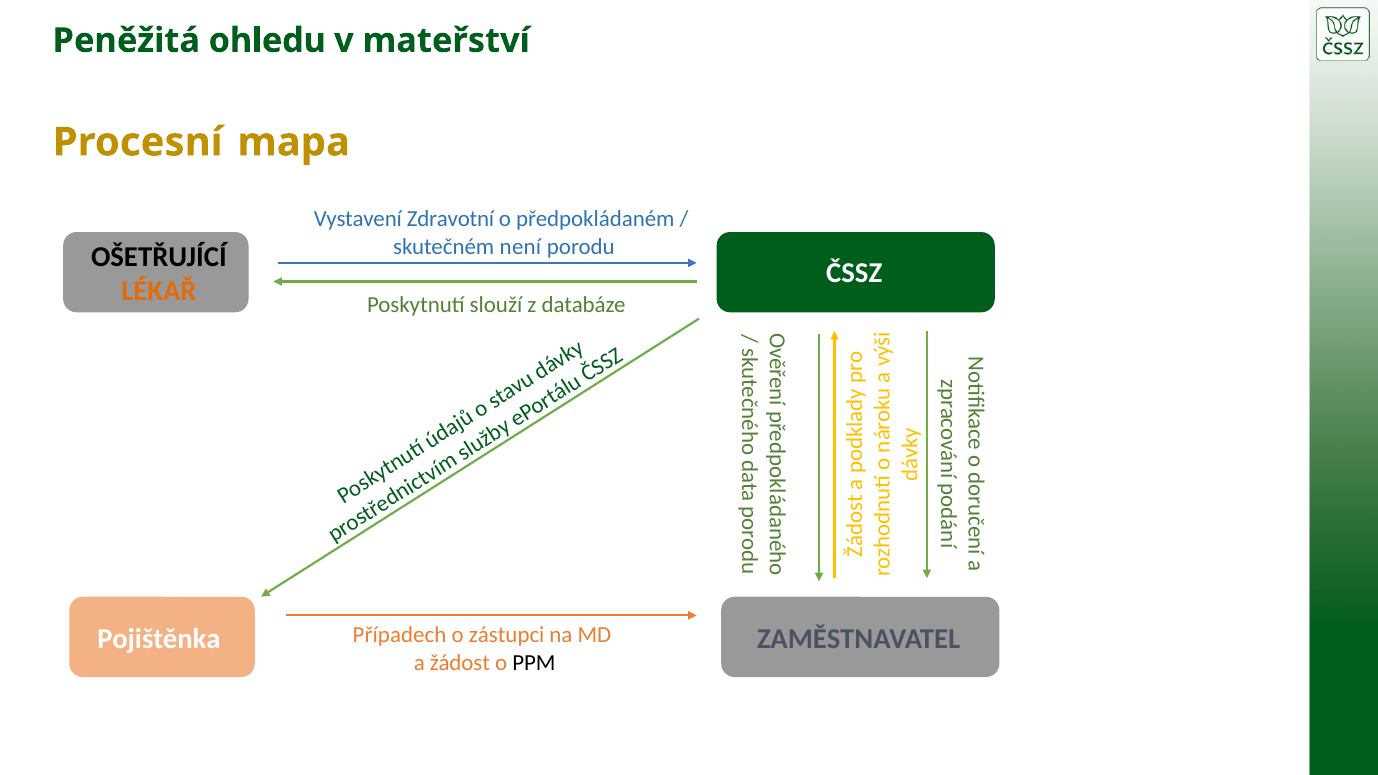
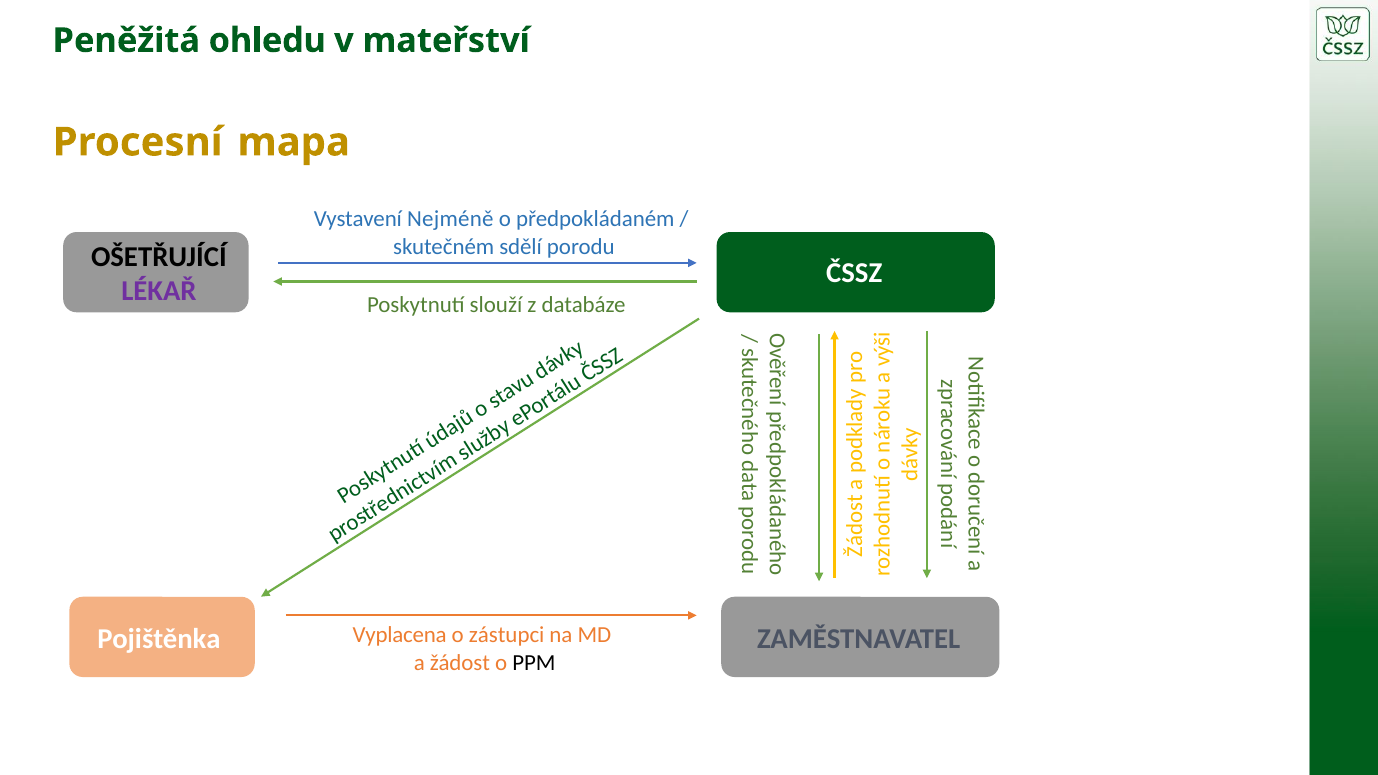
Zdravotní: Zdravotní -> Nejméně (450, 219)
není: není -> sdělí (521, 247)
LÉKAŘ colour: orange -> purple (159, 291)
Případech: Případech -> Vyplacena (400, 636)
